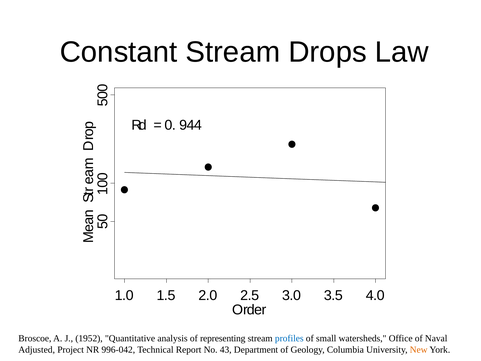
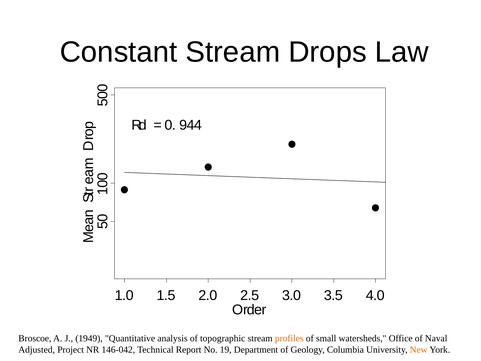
1952: 1952 -> 1949 (89, 338)
representing: representing -> topographic (223, 338)
profiles colour: blue -> orange (289, 338)
996-042: 996-042 -> 146-042 (118, 349)
43: 43 -> 19 (226, 349)
